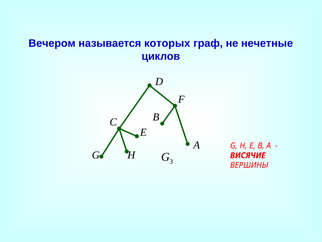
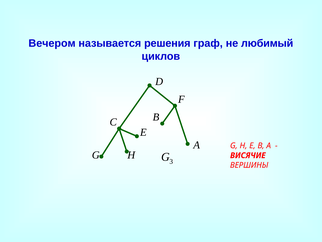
которых: которых -> решения (167, 43)
нечетные: нечетные -> любимый (267, 43)
